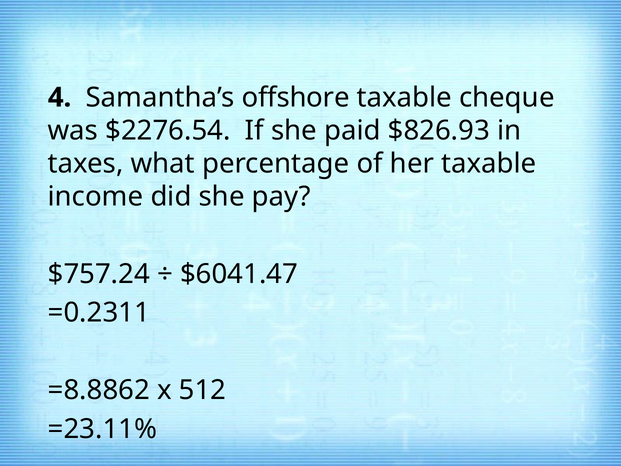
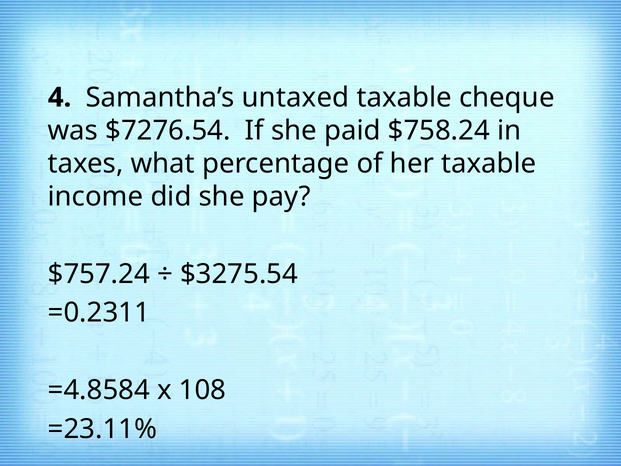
offshore: offshore -> untaxed (295, 97)
$2276.54: $2276.54 -> $7276.54 (168, 130)
$826.93: $826.93 -> $758.24 (439, 130)
$6041.47: $6041.47 -> $3275.54 (239, 274)
=8.8862: =8.8862 -> =4.8584 (99, 390)
512: 512 -> 108 (203, 390)
